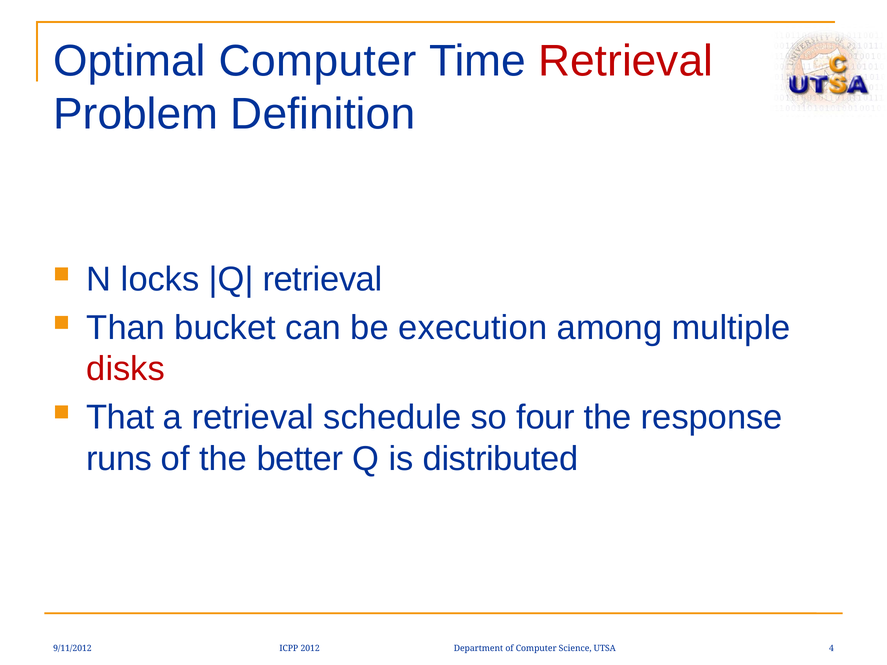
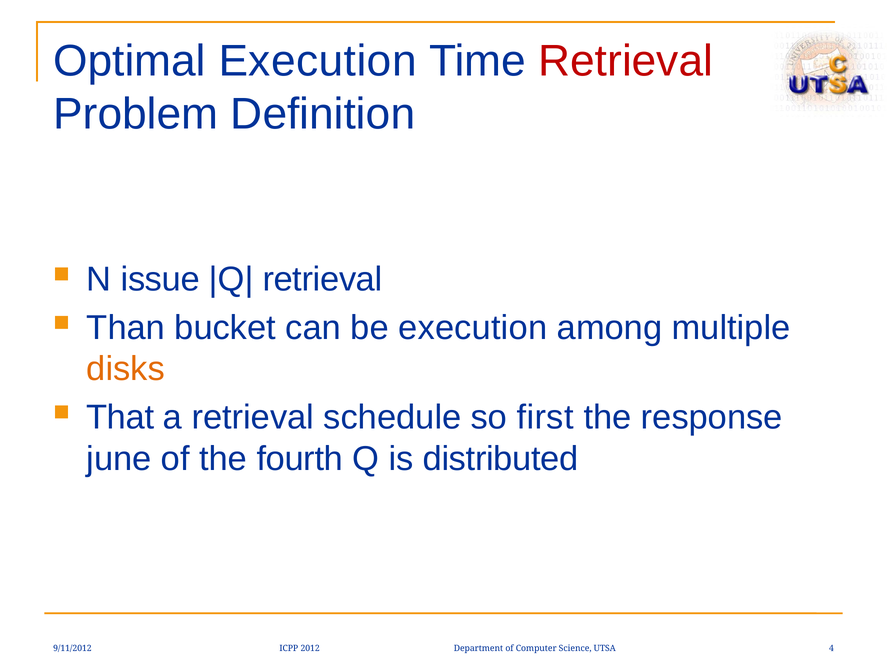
Optimal Computer: Computer -> Execution (318, 61)
locks: locks -> issue (160, 279)
disks colour: red -> orange (126, 369)
four: four -> first (545, 418)
runs: runs -> june (119, 459)
better: better -> fourth (300, 459)
